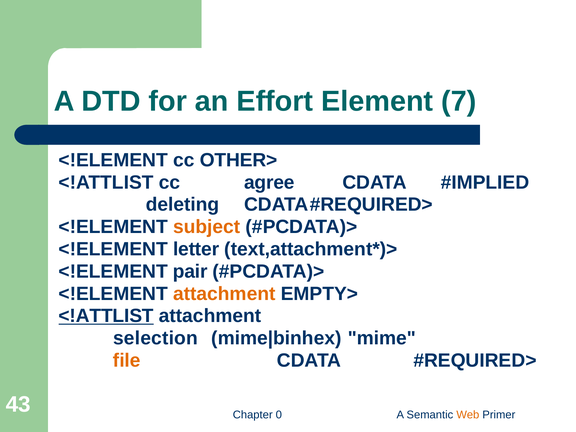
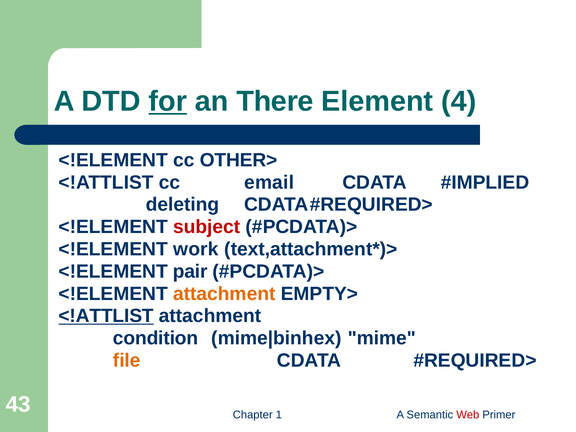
for underline: none -> present (168, 101)
Effort: Effort -> There (275, 101)
7: 7 -> 4 (459, 101)
agree: agree -> email (269, 182)
subject colour: orange -> red (207, 227)
letter: letter -> work (196, 249)
selection: selection -> condition (156, 338)
0: 0 -> 1 (279, 415)
Web colour: orange -> red (468, 415)
